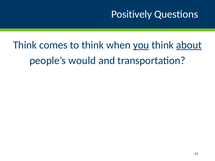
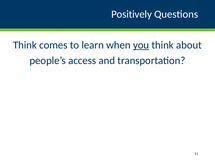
to think: think -> learn (93, 45)
about underline: present -> none (189, 45)
would: would -> access (82, 61)
